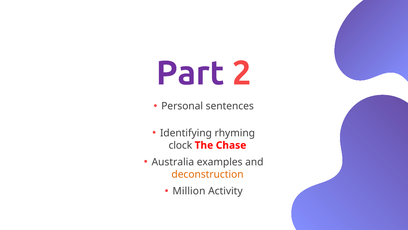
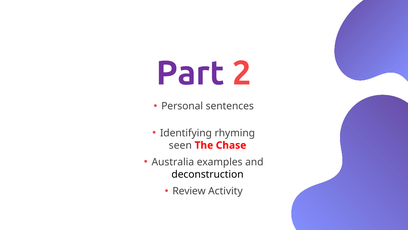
clock: clock -> seen (180, 145)
deconstruction colour: orange -> black (208, 174)
Million: Million -> Review (189, 191)
